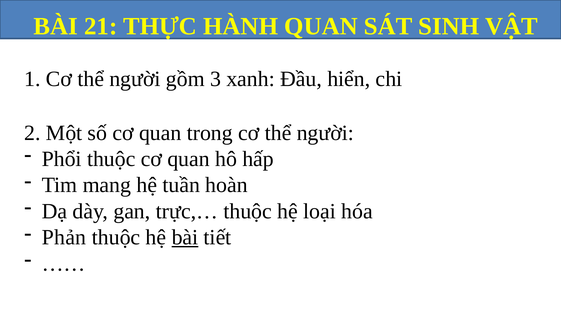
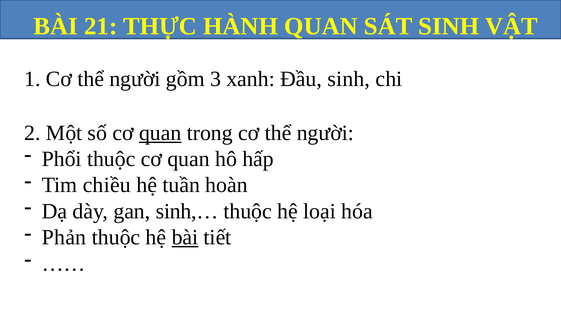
Đầu hiển: hiển -> sinh (349, 79)
quan underline: none -> present (160, 133)
mang: mang -> chiều (107, 185)
trực,…: trực,… -> sinh,… (187, 212)
